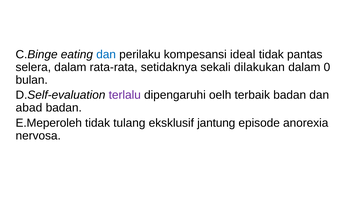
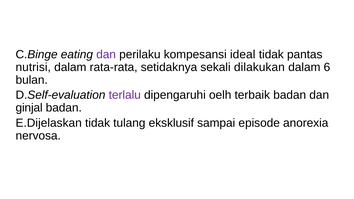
dan colour: blue -> purple (106, 54)
selera: selera -> nutrisi (33, 67)
0: 0 -> 6 (327, 67)
abad: abad -> ginjal (29, 108)
E.Meperoleh: E.Meperoleh -> E.Dijelaskan (49, 123)
jantung: jantung -> sampai (216, 123)
